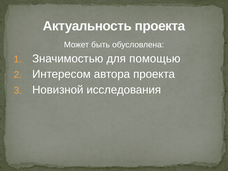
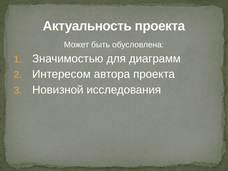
помощью: помощью -> диаграмм (155, 59)
